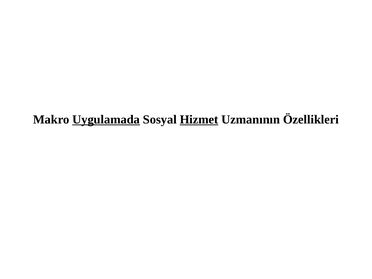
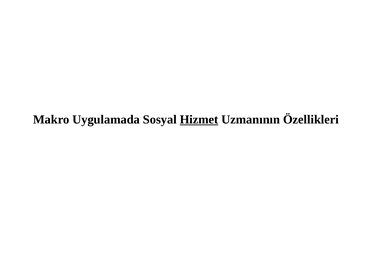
Uygulamada underline: present -> none (106, 120)
